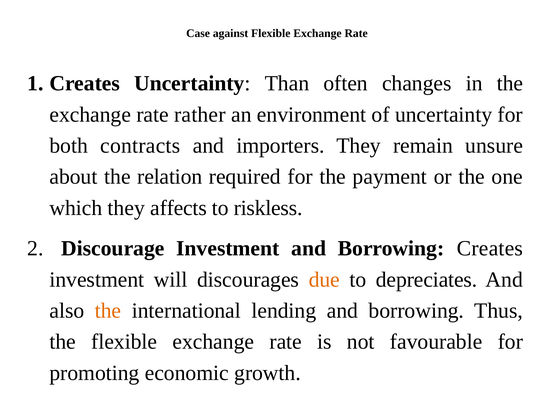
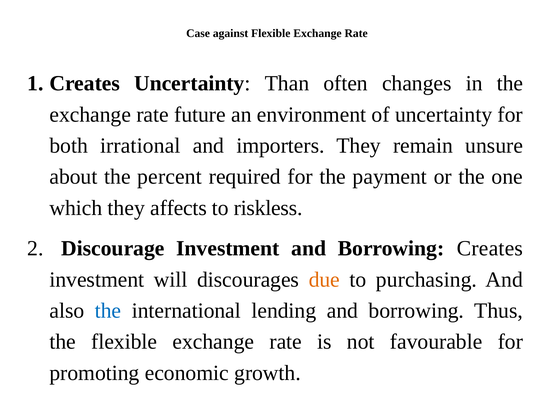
rather: rather -> future (200, 114)
contracts: contracts -> irrational (140, 146)
relation: relation -> percent (170, 177)
depreciates: depreciates -> purchasing (426, 279)
the colour: orange -> blue (108, 310)
